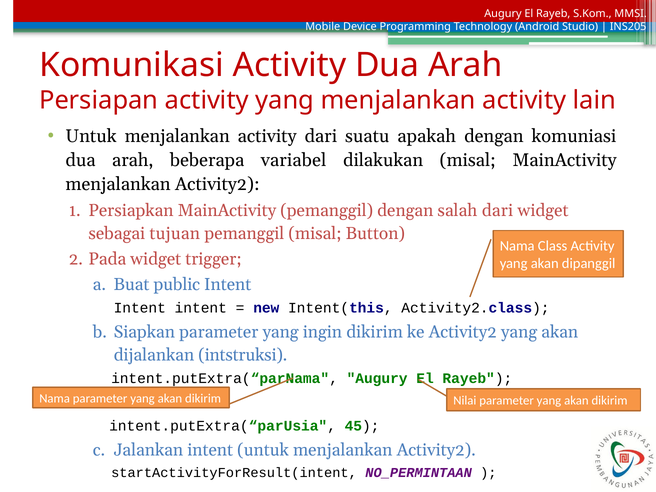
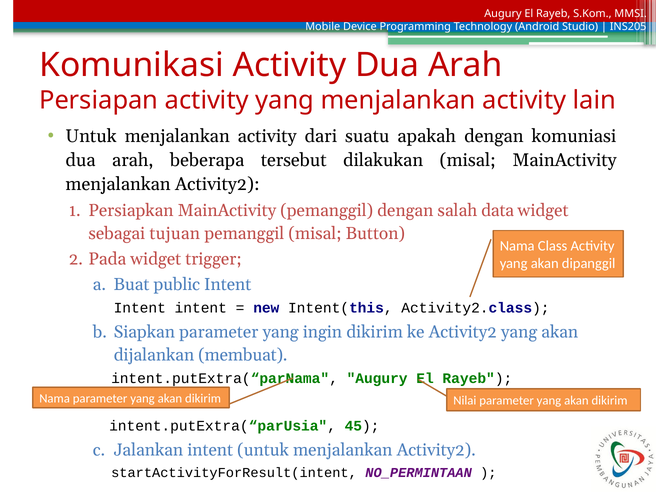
variabel: variabel -> tersebut (294, 160)
salah dari: dari -> data (498, 211)
intstruksi: intstruksi -> membuat (243, 355)
